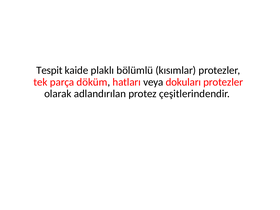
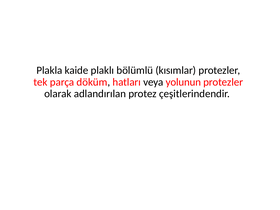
Tespit: Tespit -> Plakla (49, 70)
dokuları: dokuları -> yolunun (183, 82)
